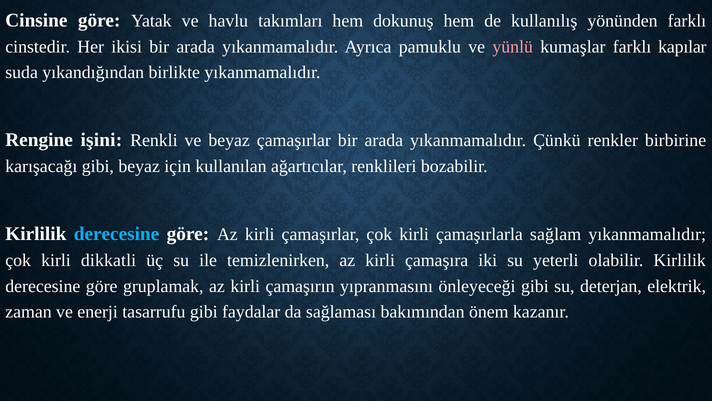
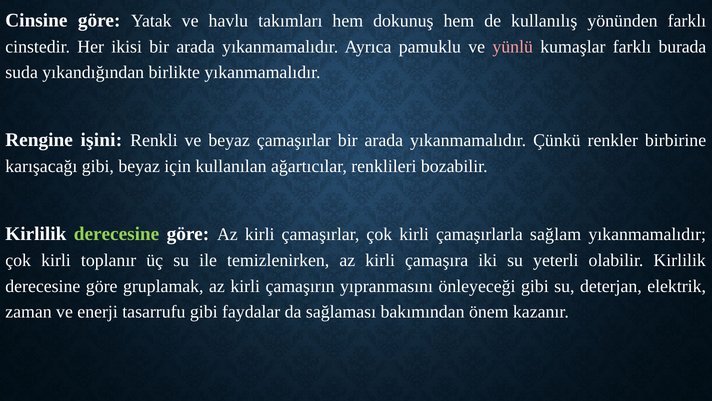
kapılar: kapılar -> burada (682, 47)
derecesine colour: light blue -> light green (117, 234)
dikkatli: dikkatli -> toplanır (109, 260)
